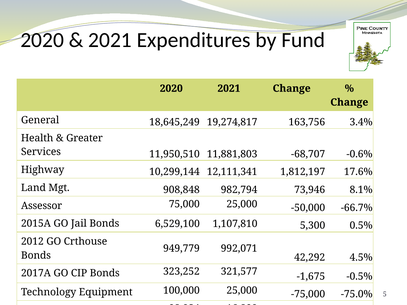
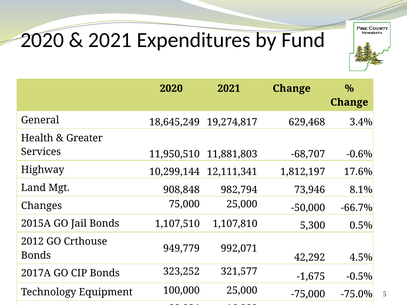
163,756: 163,756 -> 629,468 (307, 122)
Assessor: Assessor -> Changes (41, 206)
6,529,100: 6,529,100 -> 1,107,510 (177, 224)
